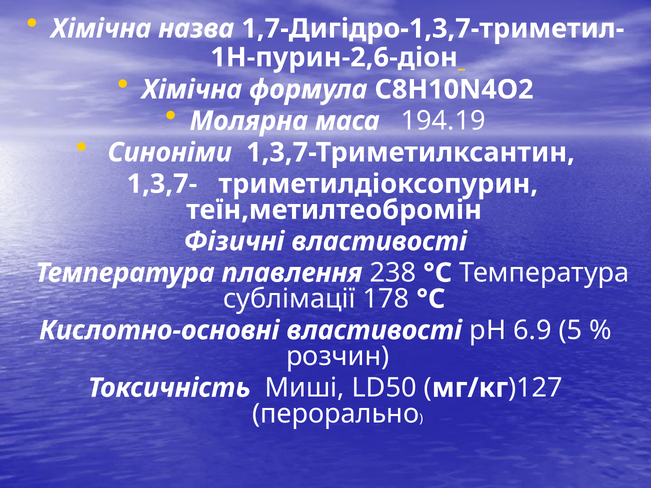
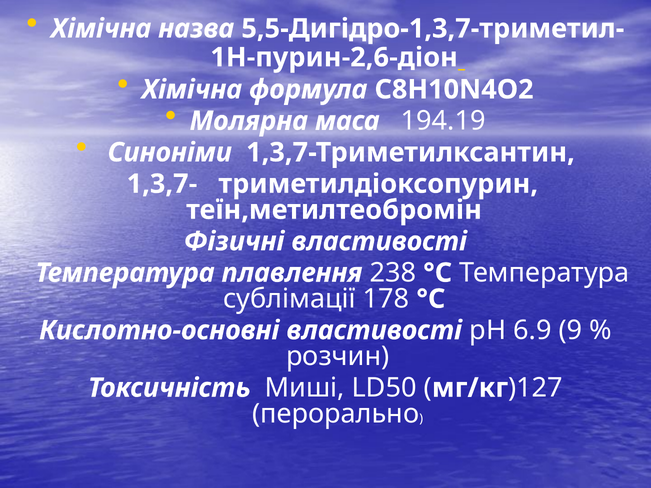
1,7-Дигідро-1,3,7-триметил-: 1,7-Дигідро-1,3,7-триметил- -> 5,5-Дигідро-1,3,7-триметил- (433, 29)
5: 5 -> 9 (570, 330)
